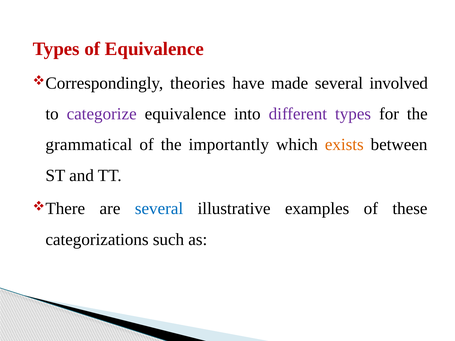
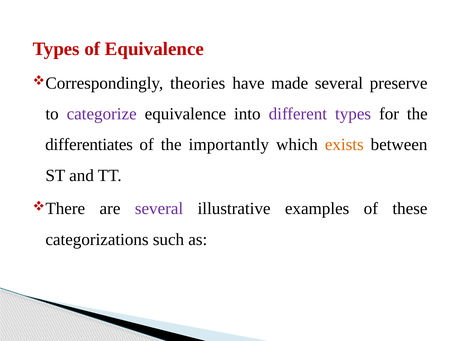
involved: involved -> preserve (399, 83)
grammatical: grammatical -> differentiates (89, 145)
several colour: blue -> purple (159, 209)
